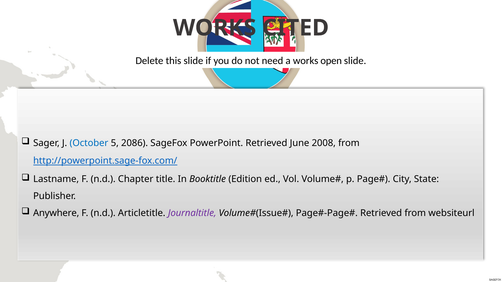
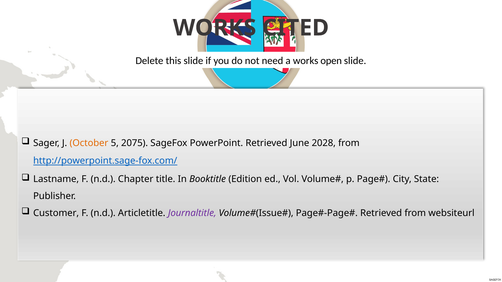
October colour: blue -> orange (89, 143)
2086: 2086 -> 2075 (135, 143)
2008: 2008 -> 2028 (324, 143)
Anywhere: Anywhere -> Customer (56, 213)
